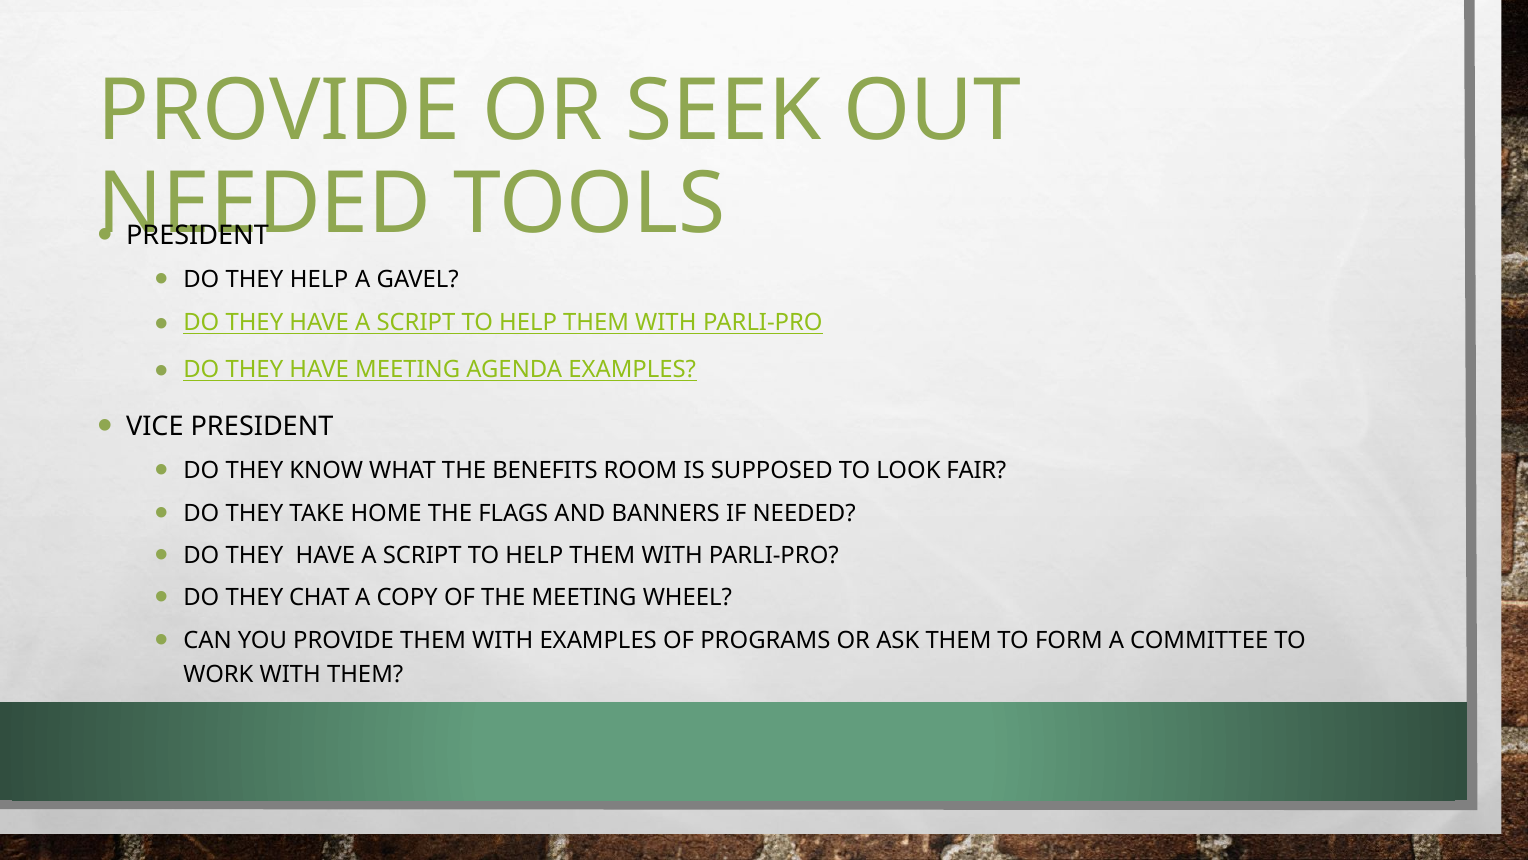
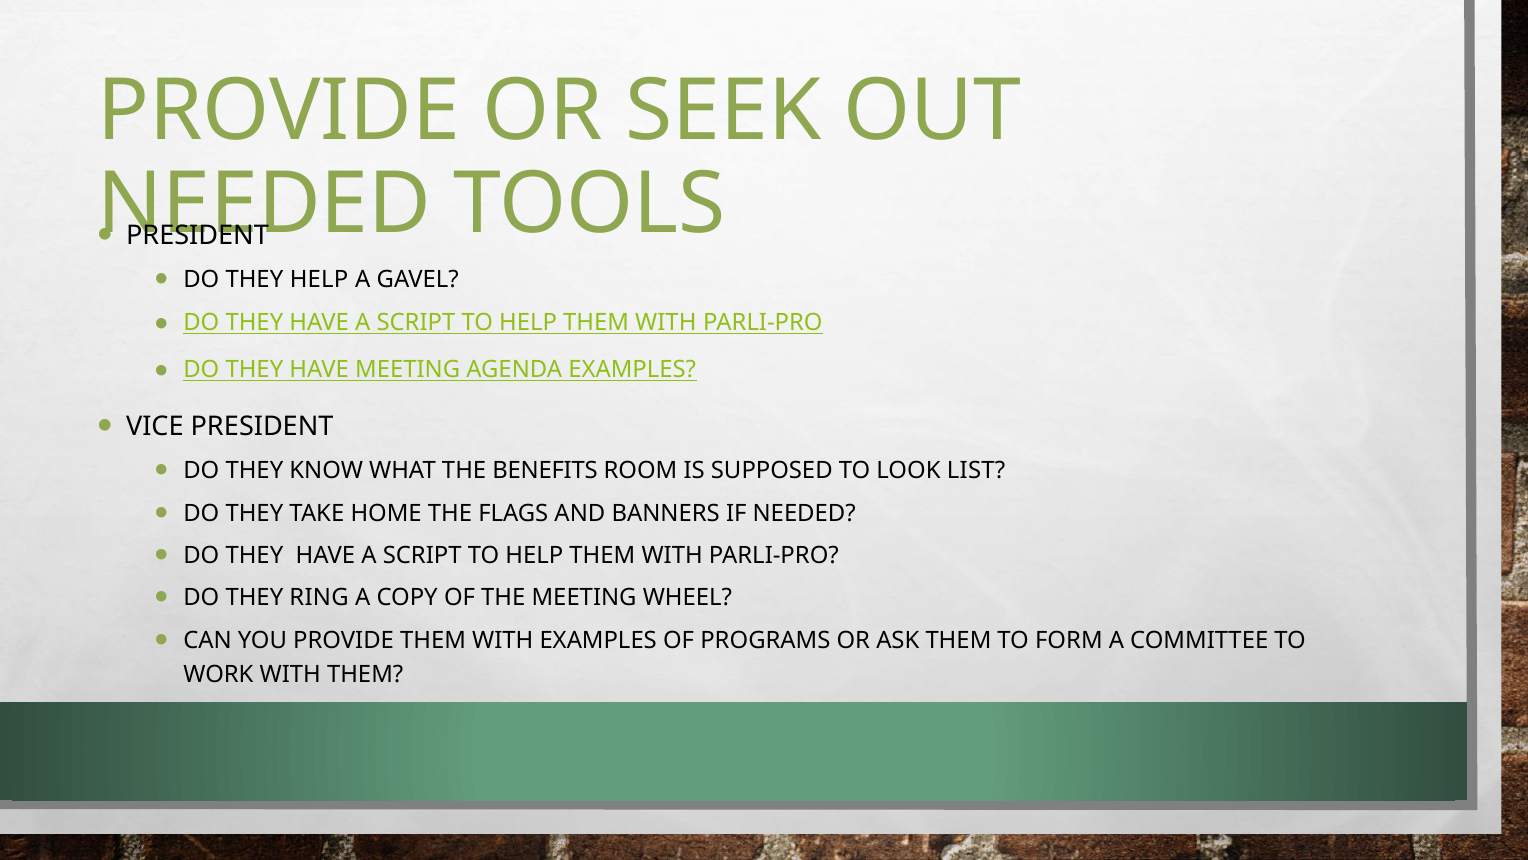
FAIR: FAIR -> LIST (976, 471)
CHAT: CHAT -> RING (319, 598)
